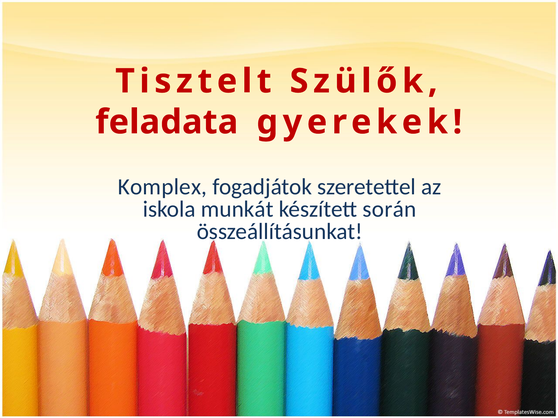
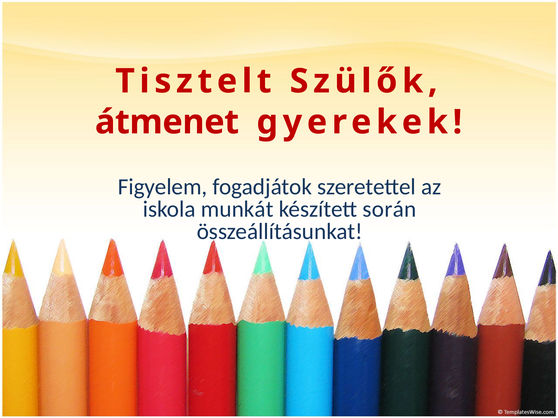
feladata: feladata -> átmenet (167, 122)
Komplex: Komplex -> Figyelem (163, 187)
